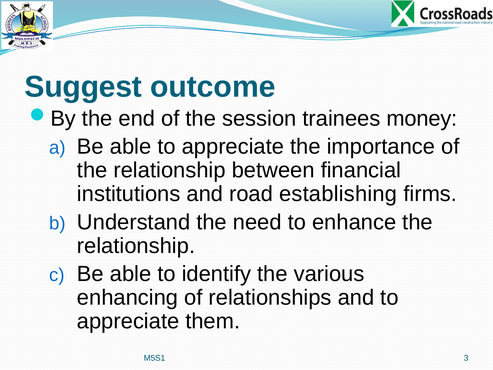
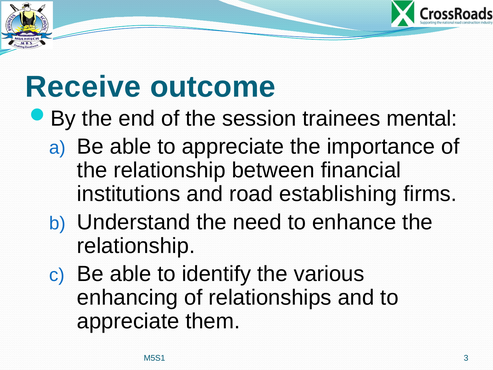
Suggest: Suggest -> Receive (83, 87)
money: money -> mental (422, 119)
